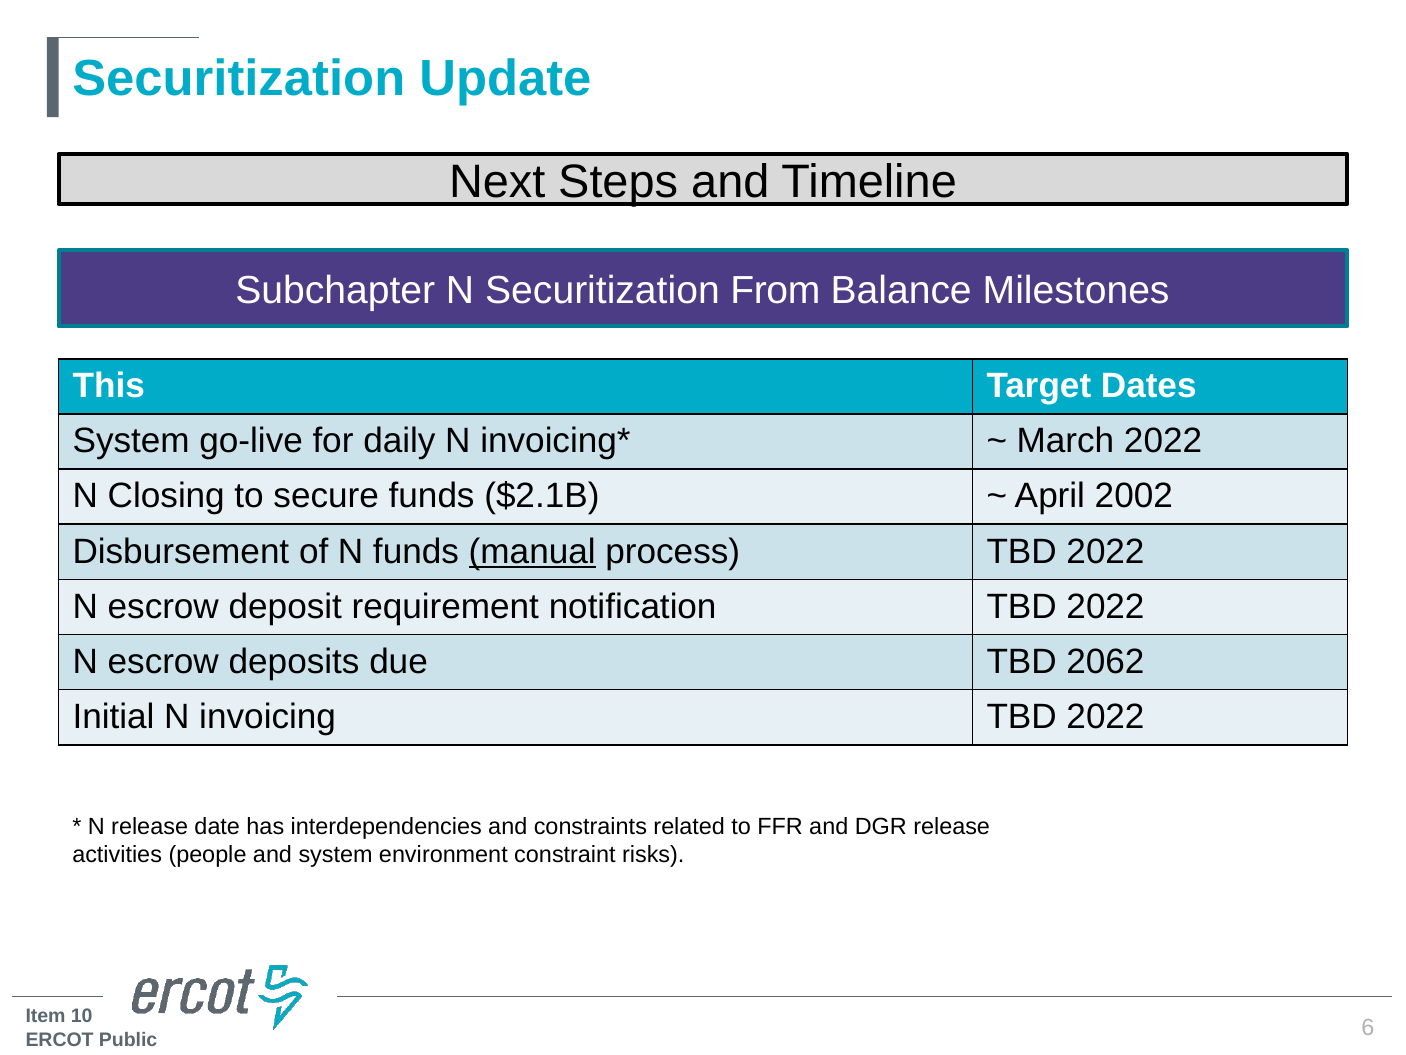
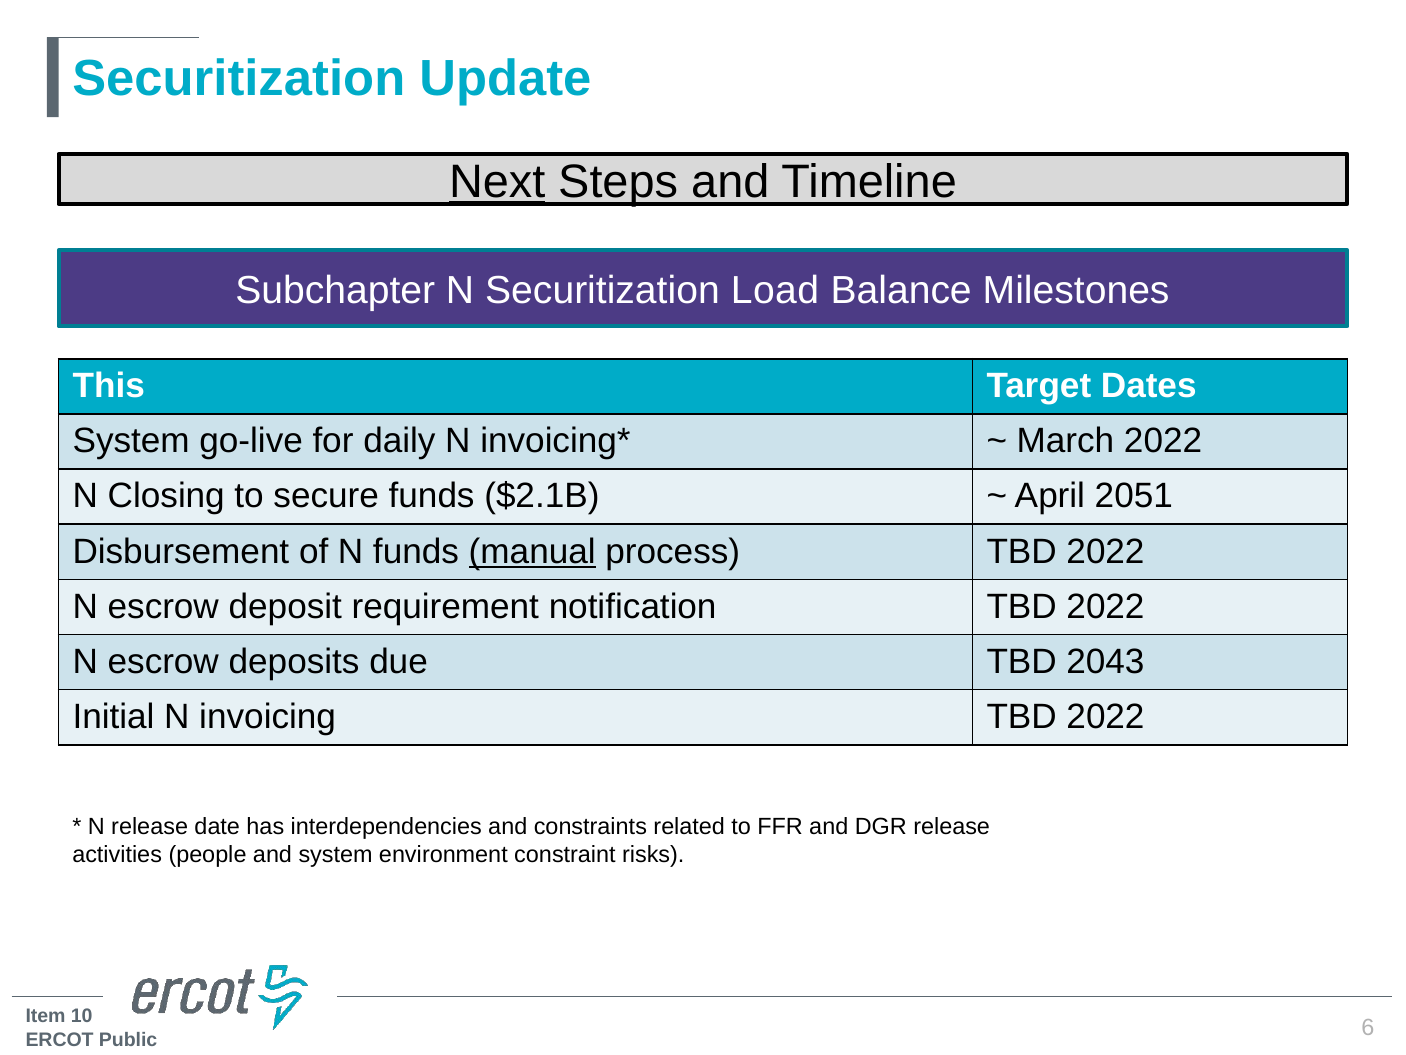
Next underline: none -> present (497, 182)
From: From -> Load (775, 291)
2002: 2002 -> 2051 (1134, 496)
2062: 2062 -> 2043 (1105, 662)
